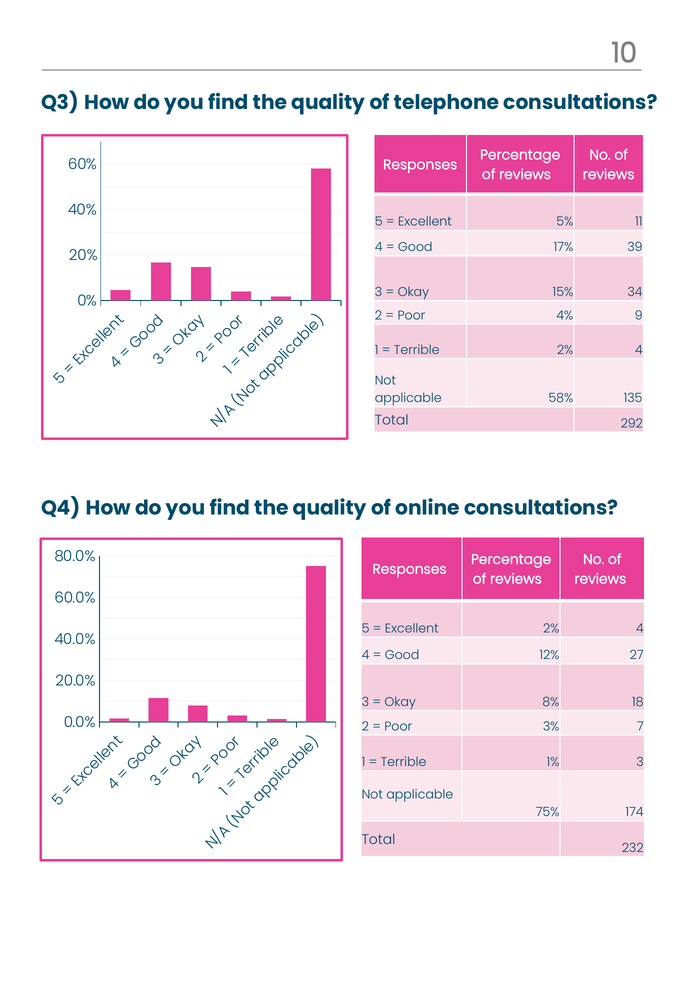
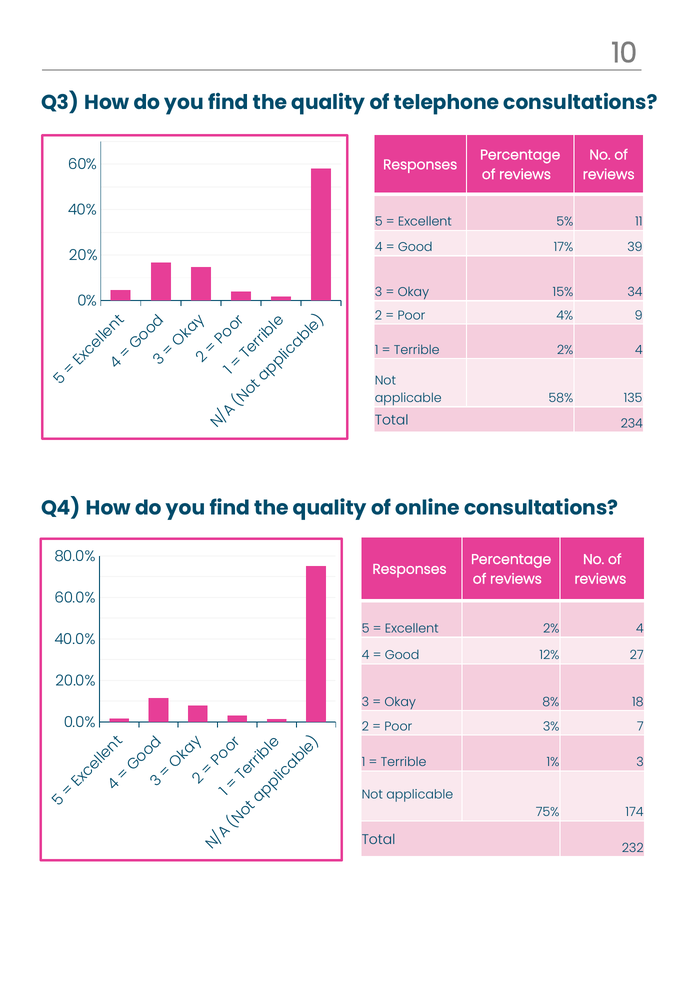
292: 292 -> 234 (632, 424)
